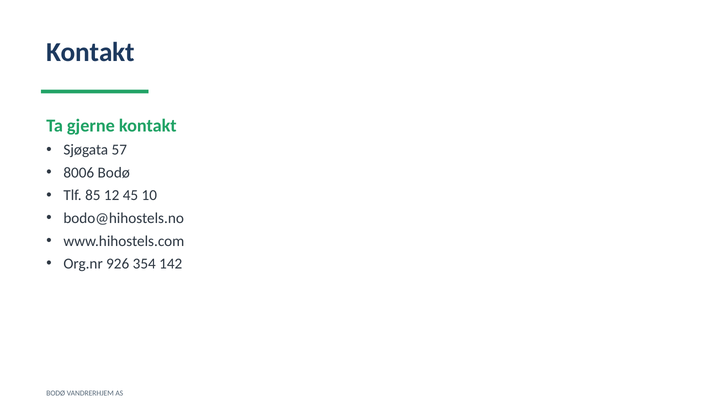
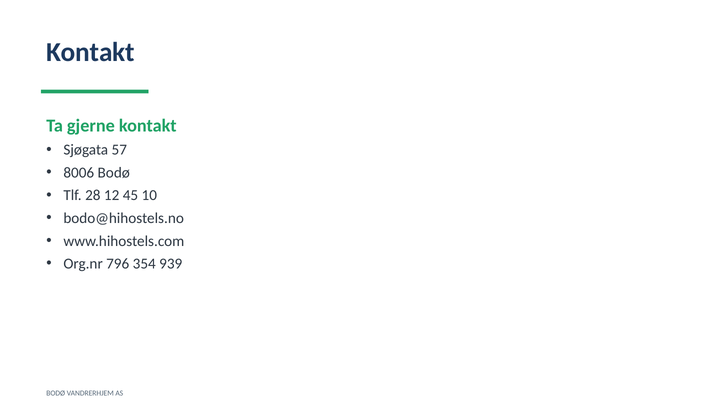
85: 85 -> 28 (93, 195)
926: 926 -> 796 (118, 264)
142: 142 -> 939 (171, 264)
